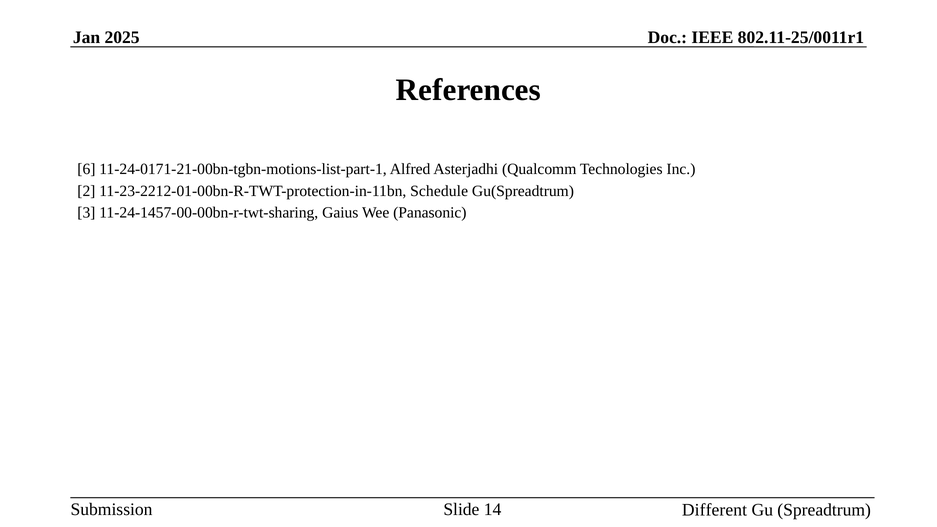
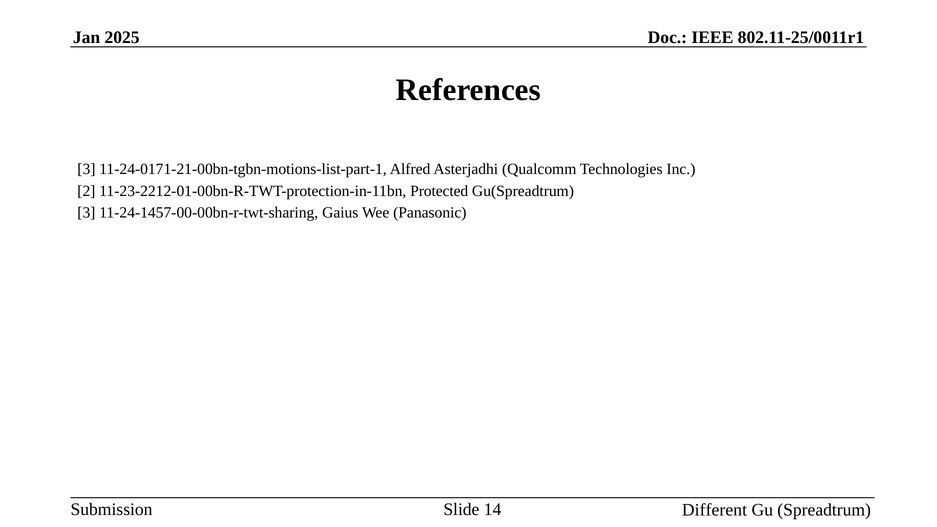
6: 6 -> 3 (86, 169)
Schedule: Schedule -> Protected (439, 191)
